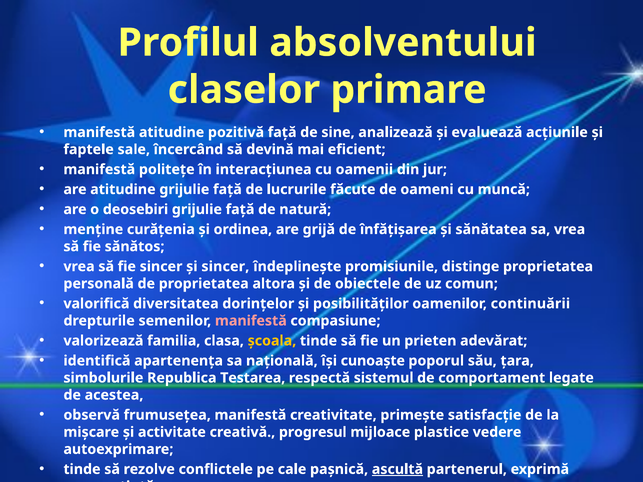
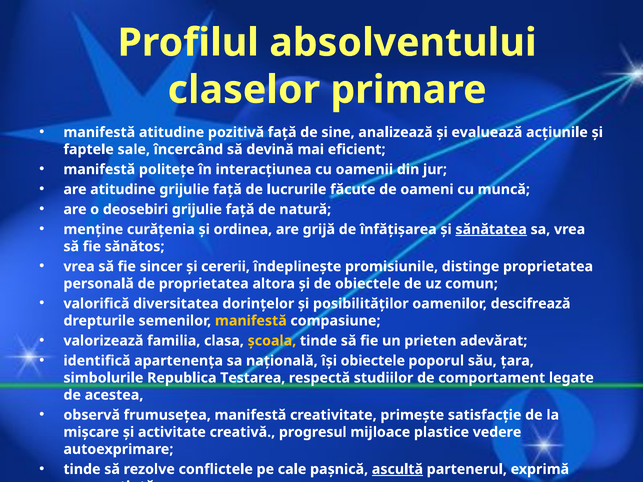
sănătatea underline: none -> present (491, 230)
şi sincer: sincer -> cererii (225, 267)
continuării: continuării -> descifrează (531, 304)
manifestă colour: pink -> yellow (251, 321)
îşi cunoaşte: cunoaşte -> obiectele (373, 361)
sistemul: sistemul -> studiilor (384, 378)
